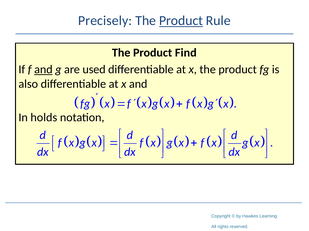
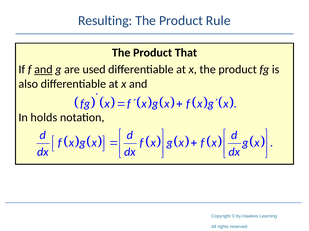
Precisely: Precisely -> Resulting (105, 21)
Product underline: present -> none (181, 21)
Find: Find -> That (186, 53)
